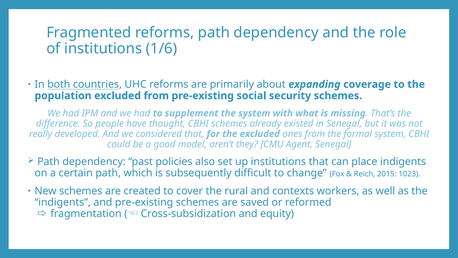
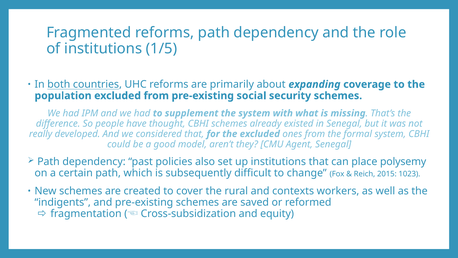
1/6: 1/6 -> 1/5 (162, 49)
place indigents: indigents -> polysemy (403, 162)
